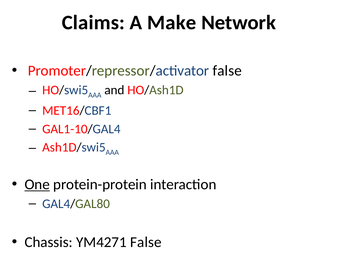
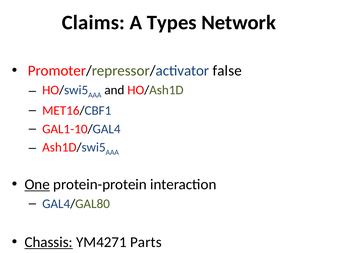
Make: Make -> Types (172, 23)
Chassis underline: none -> present (49, 243)
YM4271 False: False -> Parts (146, 243)
